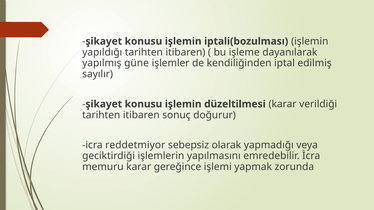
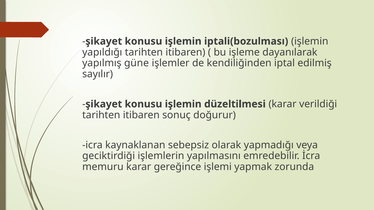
reddetmiyor: reddetmiyor -> kaynaklanan (135, 145)
